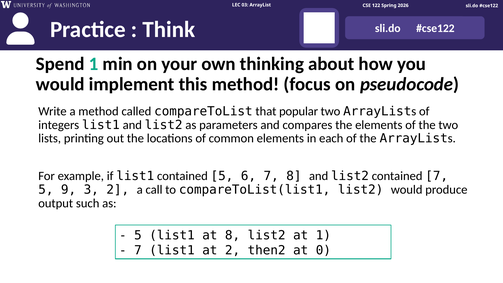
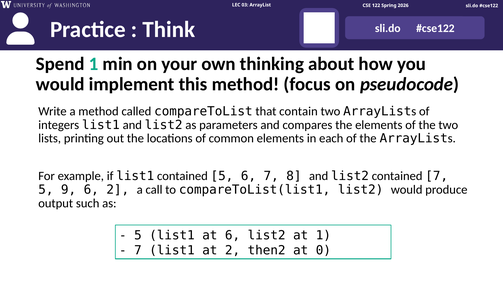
popular: popular -> contain (298, 111)
9 3: 3 -> 6 (91, 190)
at 8: 8 -> 6 (233, 235)
